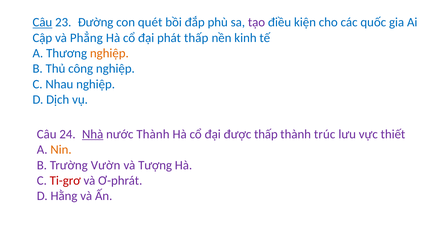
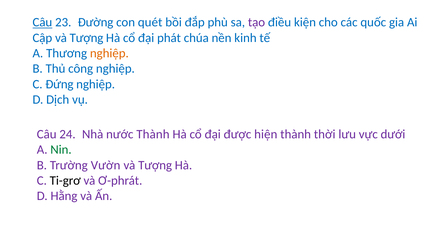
Cập và Phẳng: Phẳng -> Tượng (87, 38)
phát thấp: thấp -> chúa (196, 38)
Nhau: Nhau -> Đứng (59, 84)
Nhà underline: present -> none (93, 134)
được thấp: thấp -> hiện (266, 134)
trúc: trúc -> thời (325, 134)
thiết: thiết -> dưới (393, 134)
Nin colour: orange -> green (61, 150)
Ti-grơ colour: red -> black (65, 181)
